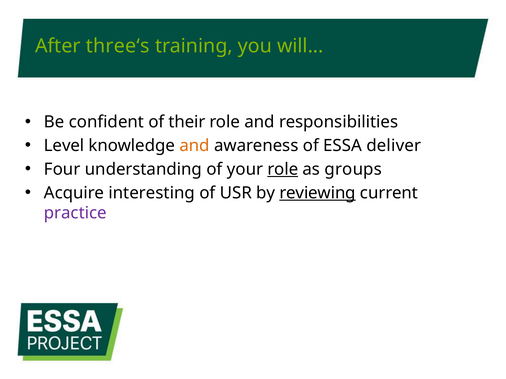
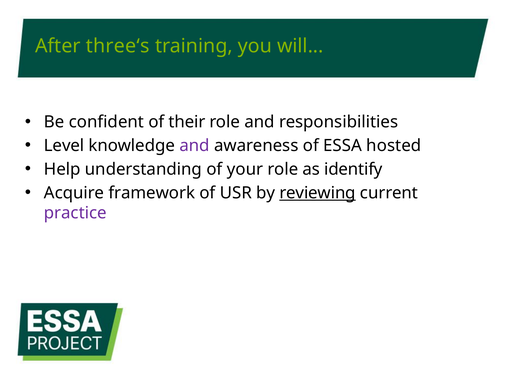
and colour: orange -> purple (195, 146)
deliver: deliver -> hosted (394, 146)
Four: Four -> Help (62, 169)
role underline: present -> none (283, 169)
groups: groups -> identify (353, 169)
interesting: interesting -> framework (152, 193)
